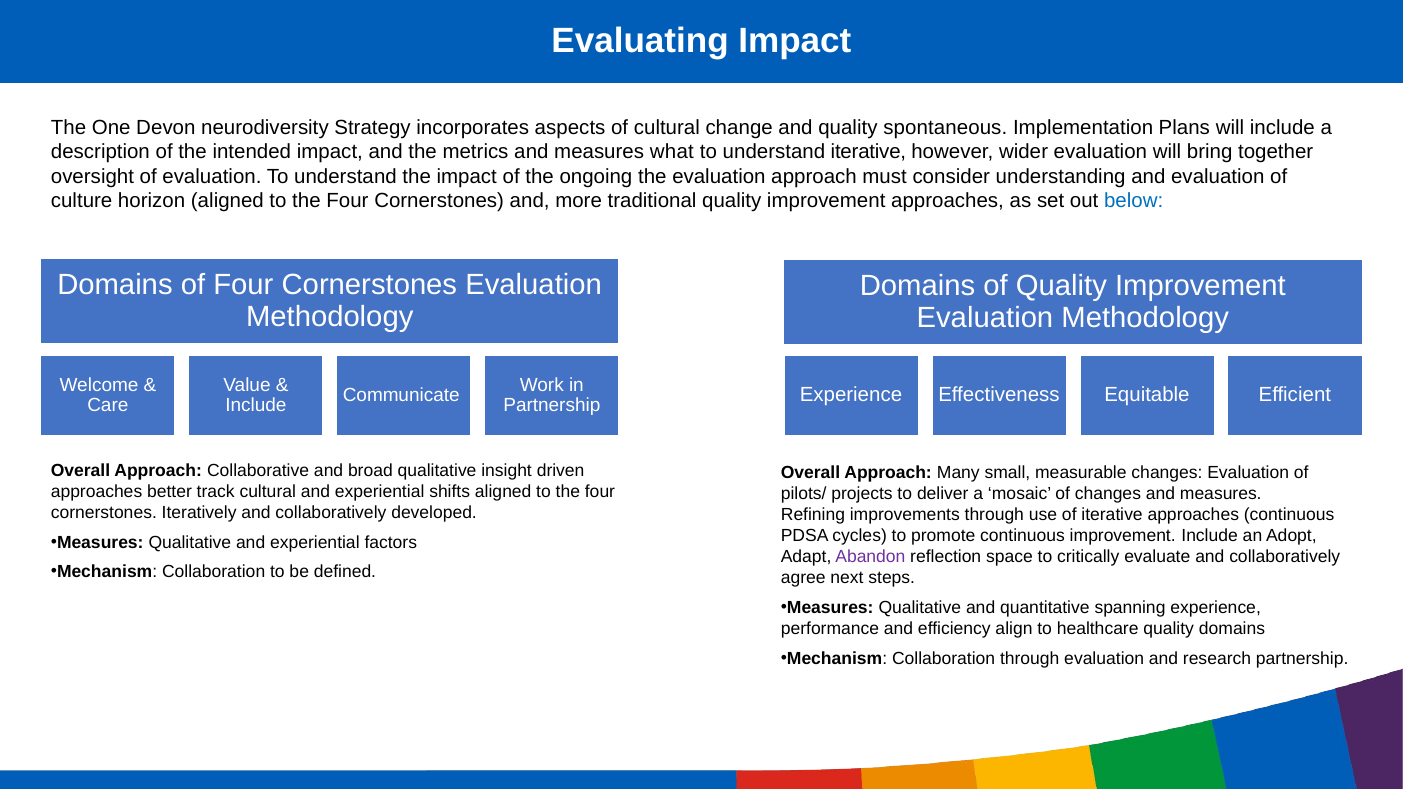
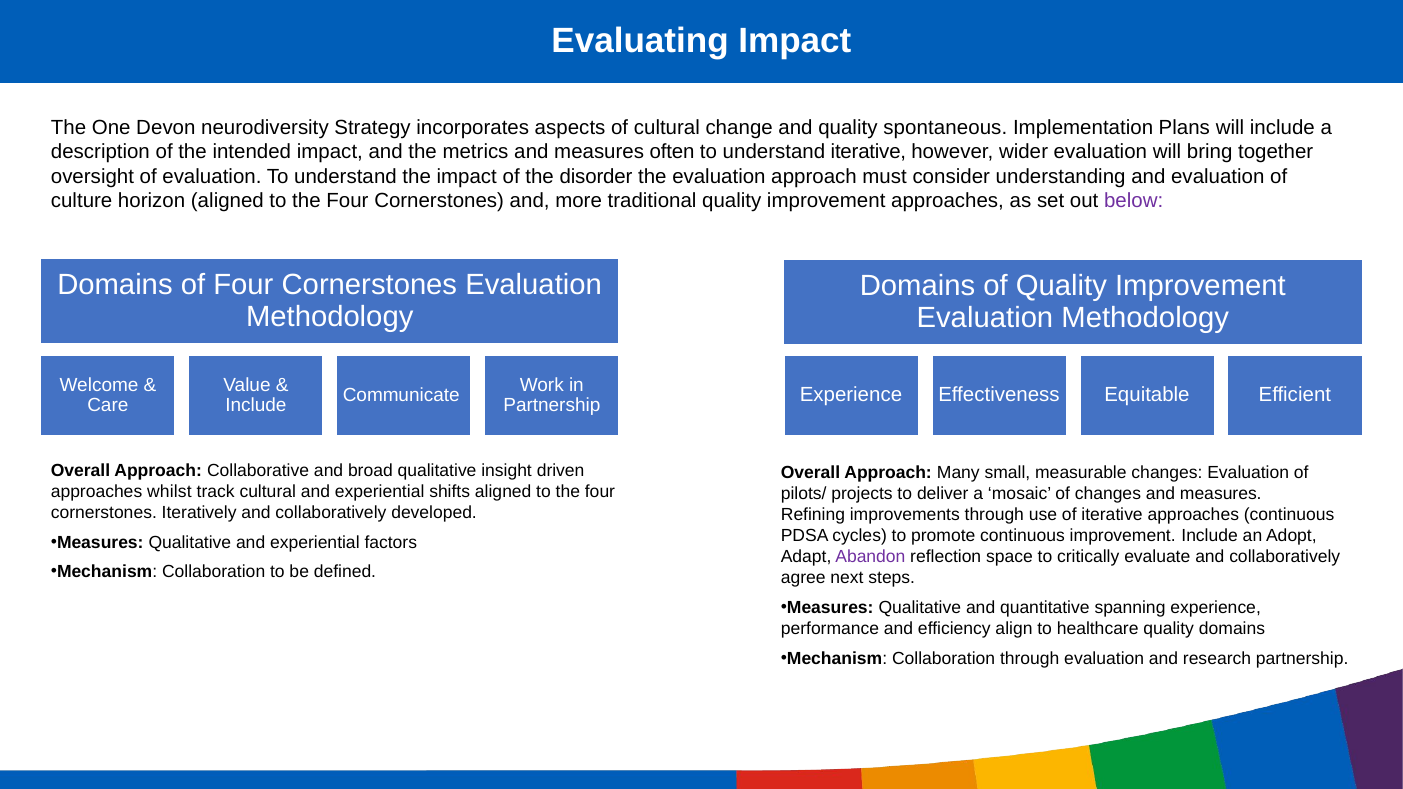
what: what -> often (672, 152)
ongoing: ongoing -> disorder (596, 176)
below colour: blue -> purple (1134, 201)
better: better -> whilst (169, 492)
